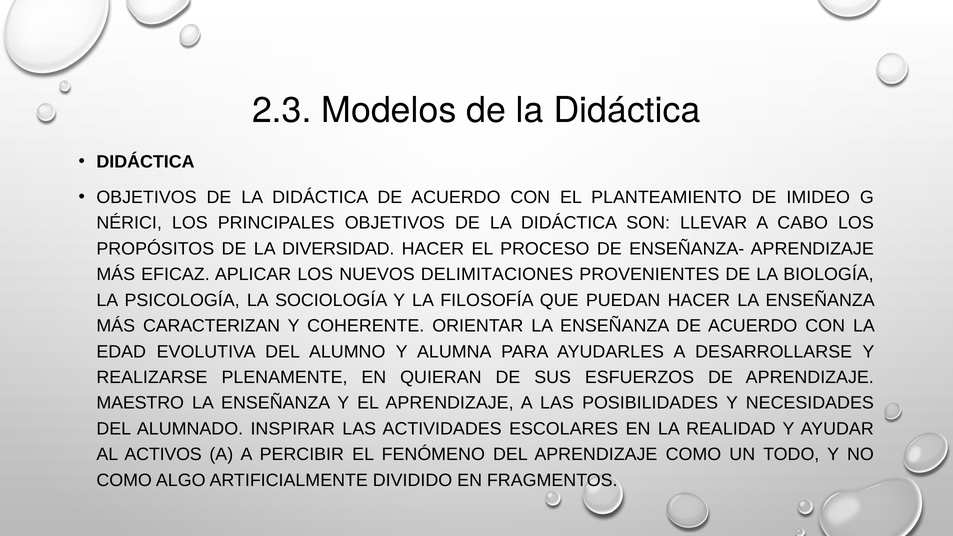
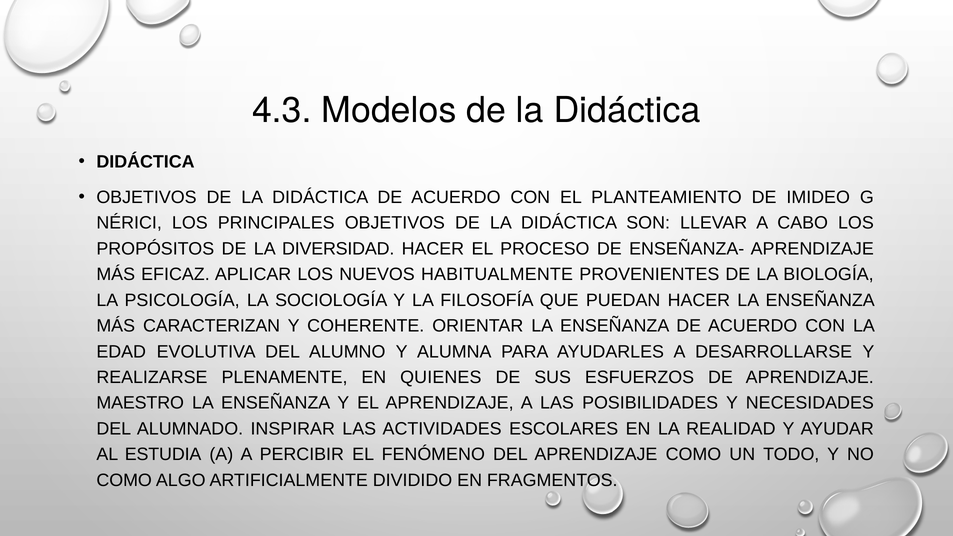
2.3: 2.3 -> 4.3 (282, 110)
DELIMITACIONES: DELIMITACIONES -> HABITUALMENTE (497, 275)
QUIERAN: QUIERAN -> QUIENES (441, 377)
ACTIVOS: ACTIVOS -> ESTUDIA (163, 455)
